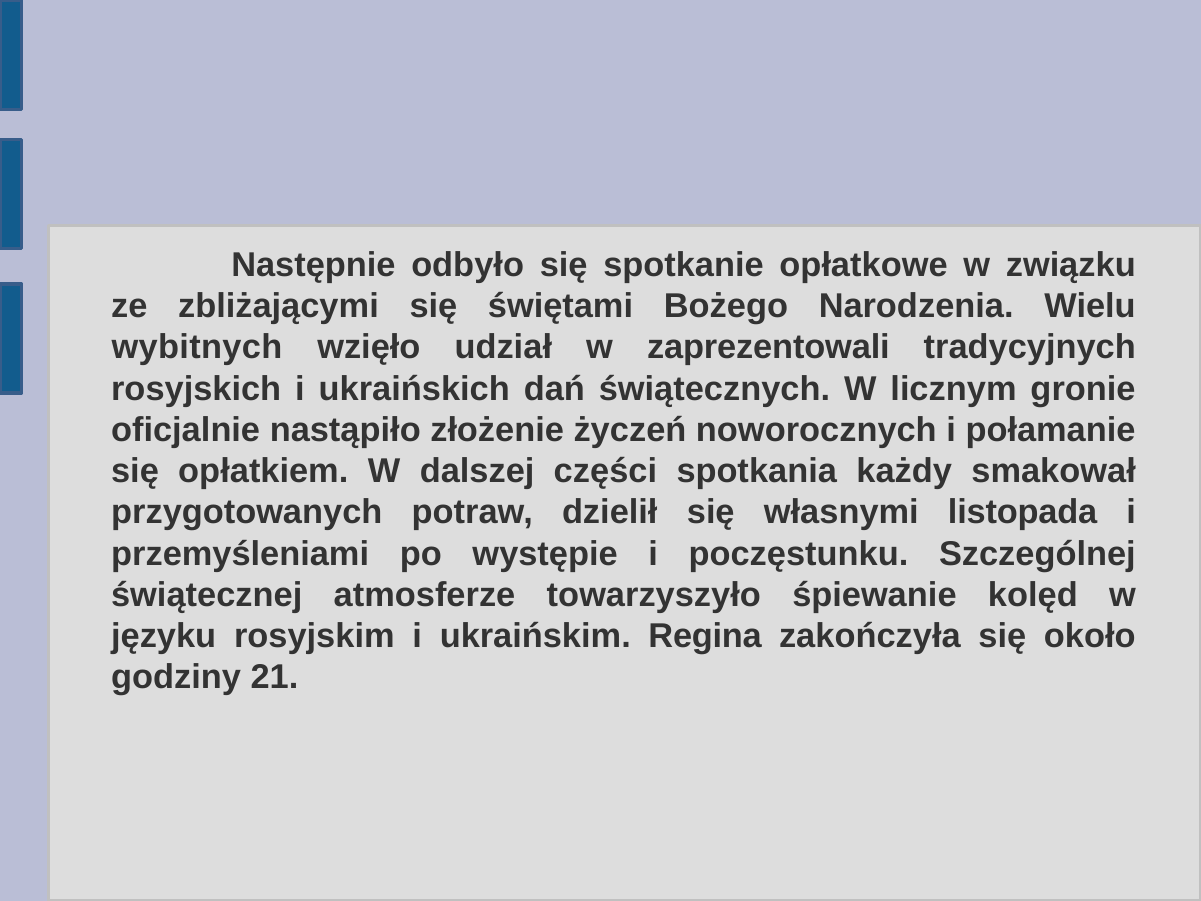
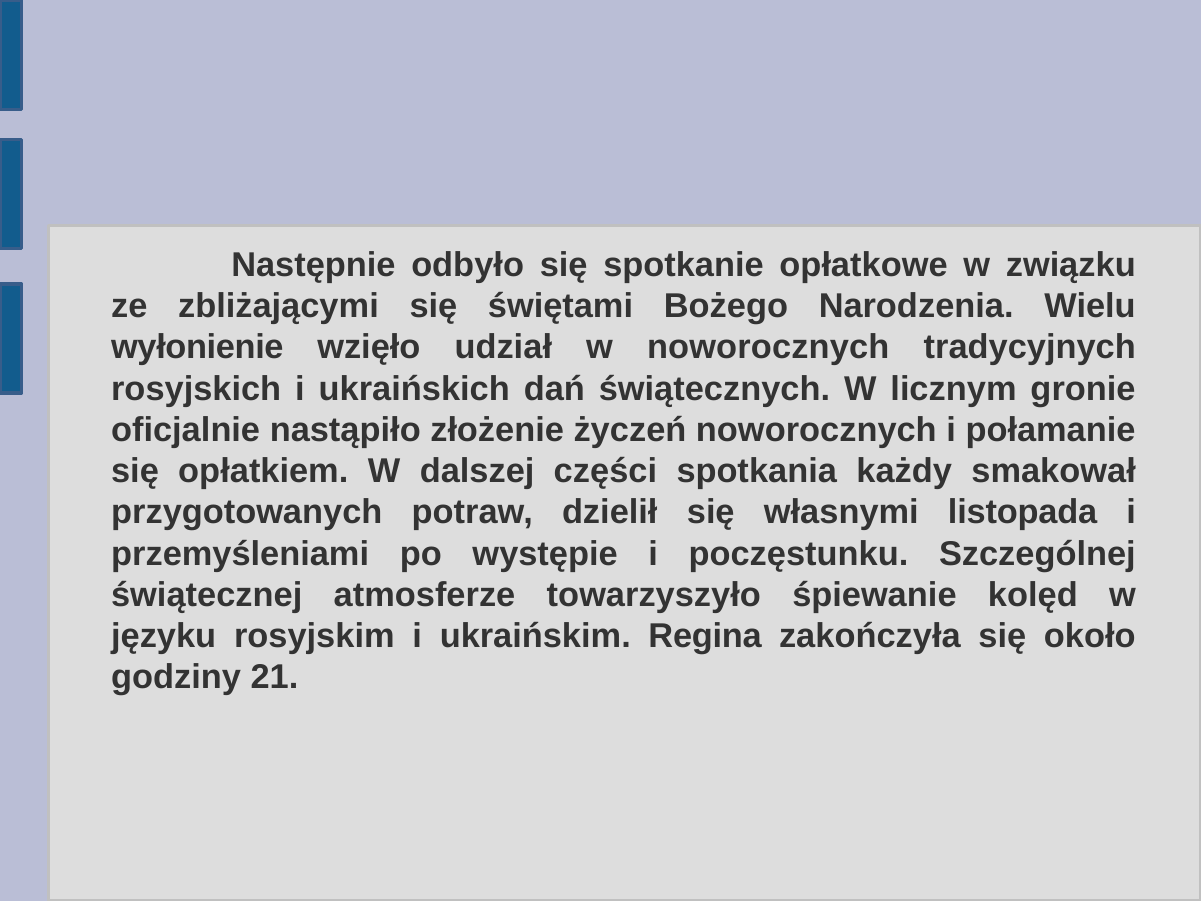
wybitnych: wybitnych -> wyłonienie (197, 348)
w zaprezentowali: zaprezentowali -> noworocznych (768, 348)
